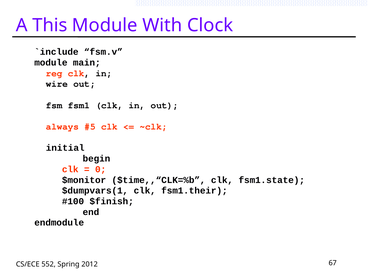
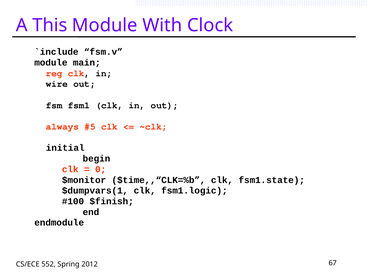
fsm1.their: fsm1.their -> fsm1.logic (194, 191)
